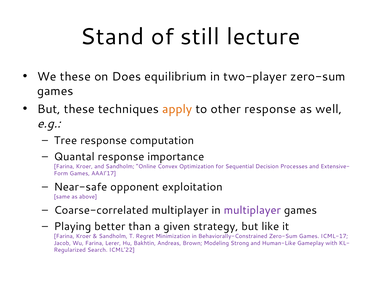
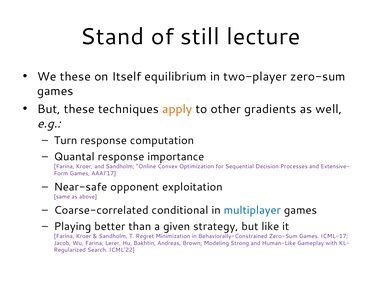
Does: Does -> Itself (126, 77)
other response: response -> gradients (270, 109)
Tree: Tree -> Turn (66, 141)
Coarse-correlated multiplayer: multiplayer -> conditional (180, 211)
multiplayer colour: purple -> blue (252, 211)
